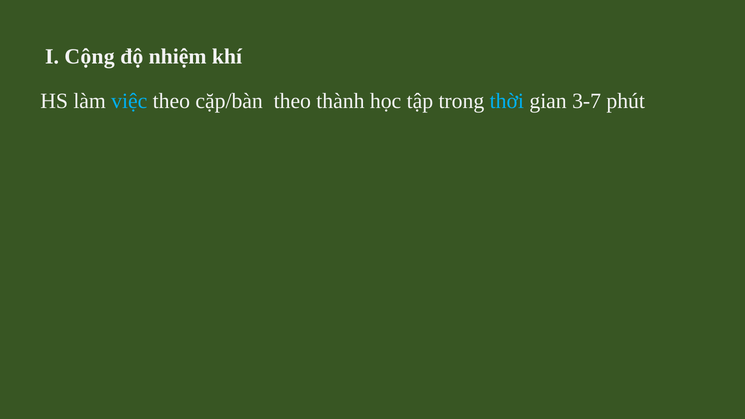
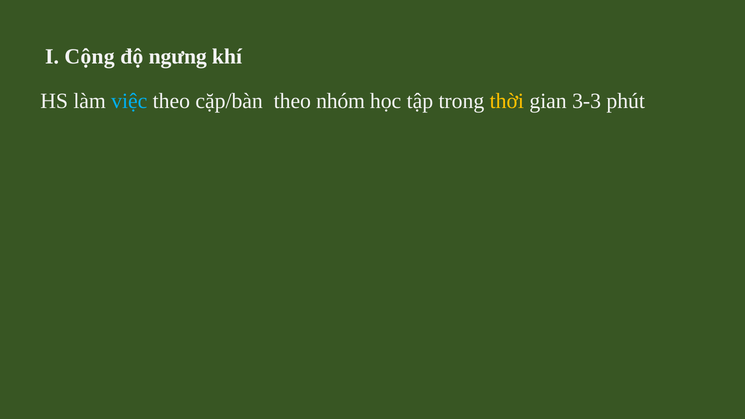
nhiệm: nhiệm -> ngưng (178, 57)
thành: thành -> nhóm (341, 101)
thời colour: light blue -> yellow (507, 101)
3-7: 3-7 -> 3-3 (587, 101)
